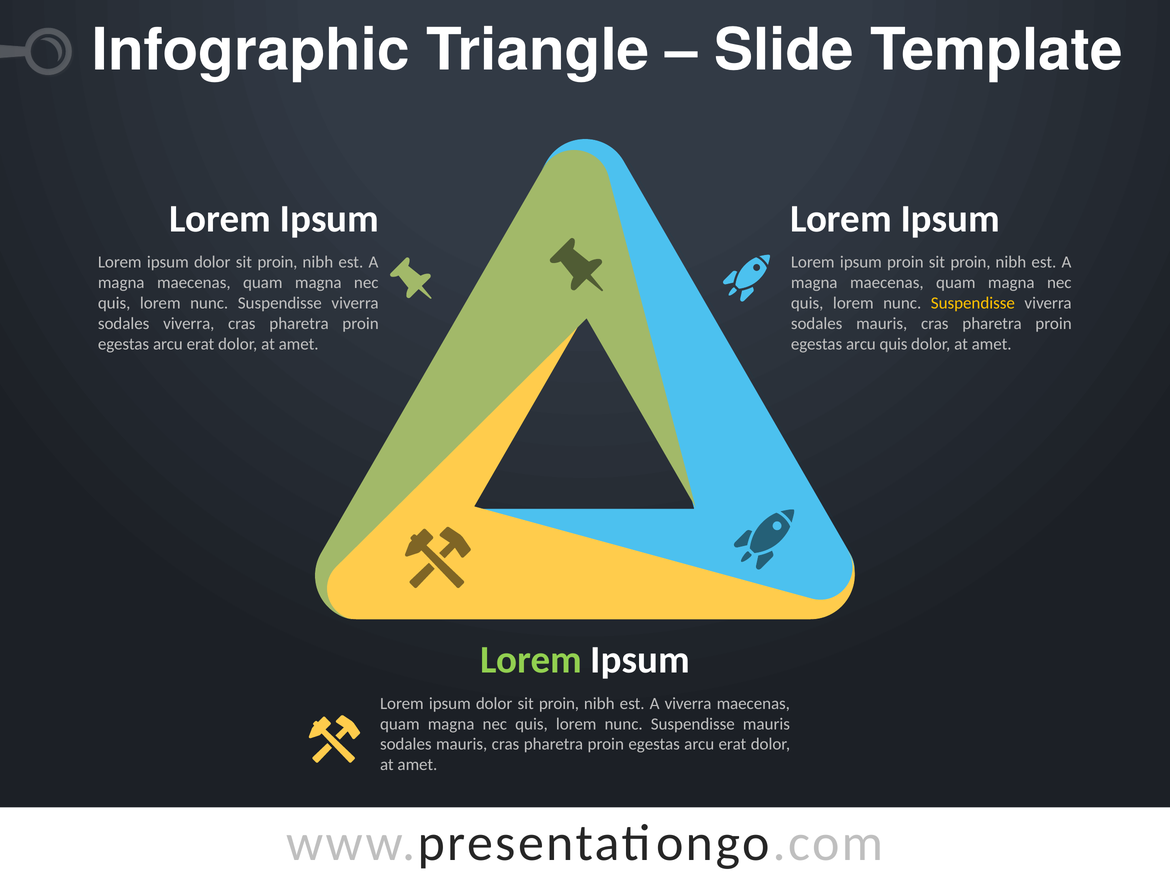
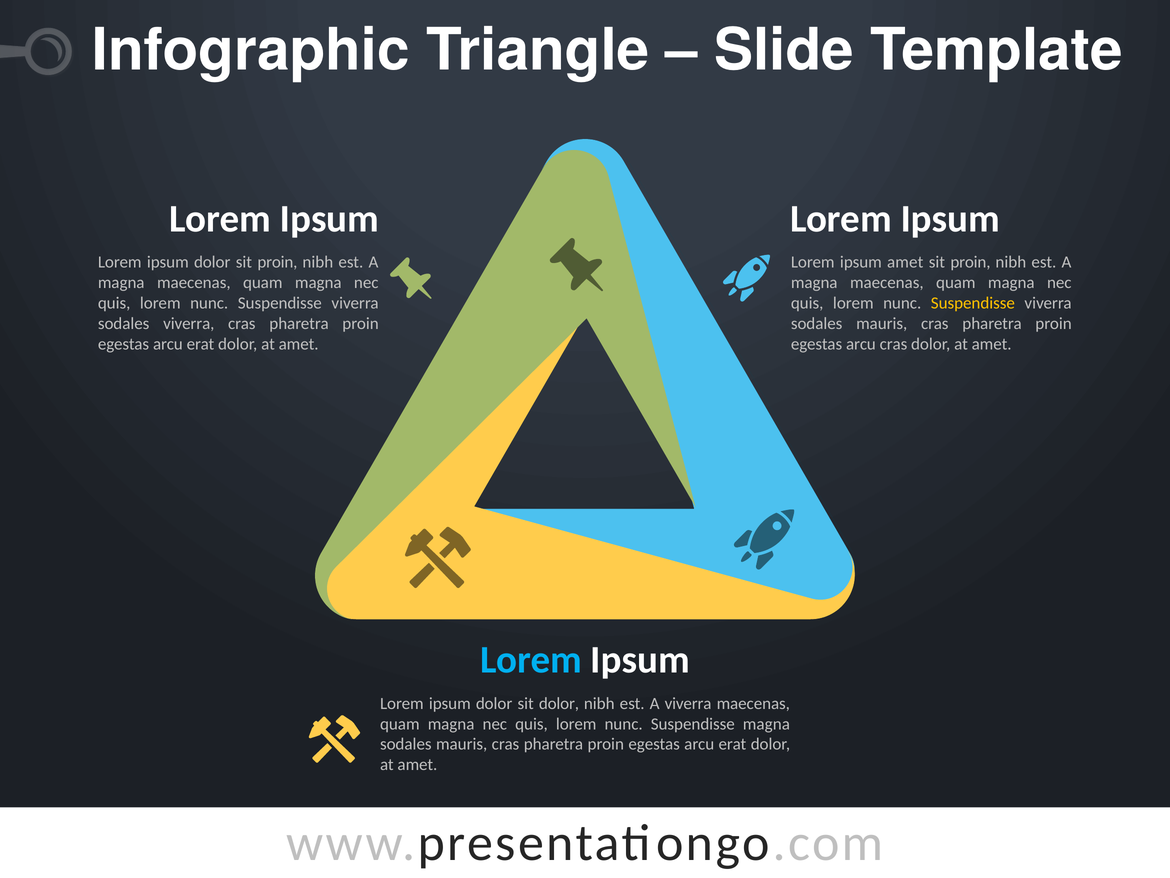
proin: proin -> amet (905, 262)
quis: quis -> cras (893, 344)
Lorem colour: light green -> light blue (531, 660)
proin: proin -> dolor (559, 703)
Suspendisse mauris: mauris -> magna (766, 723)
